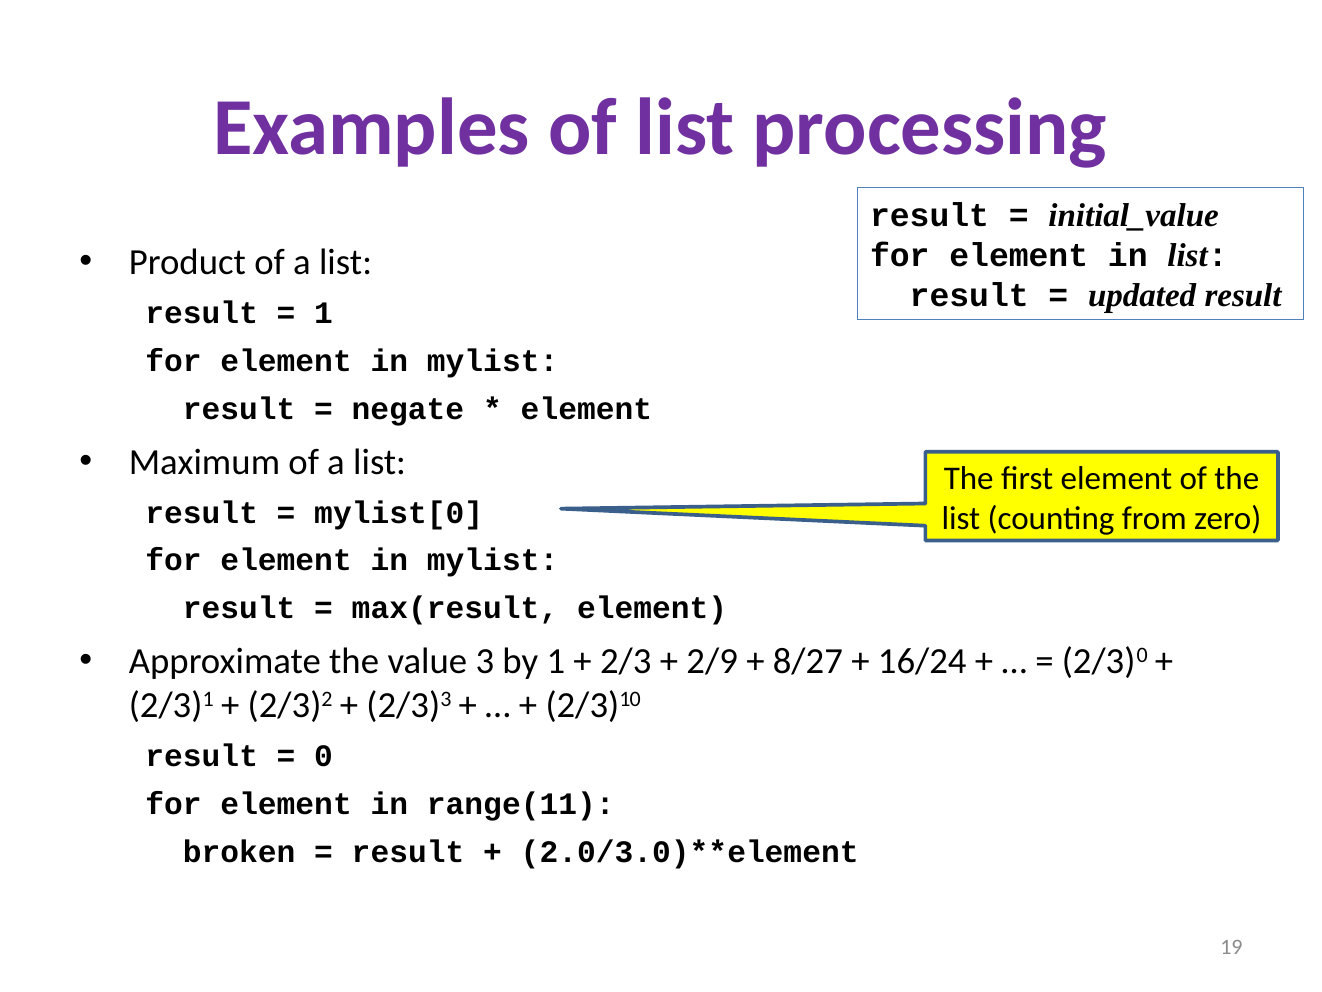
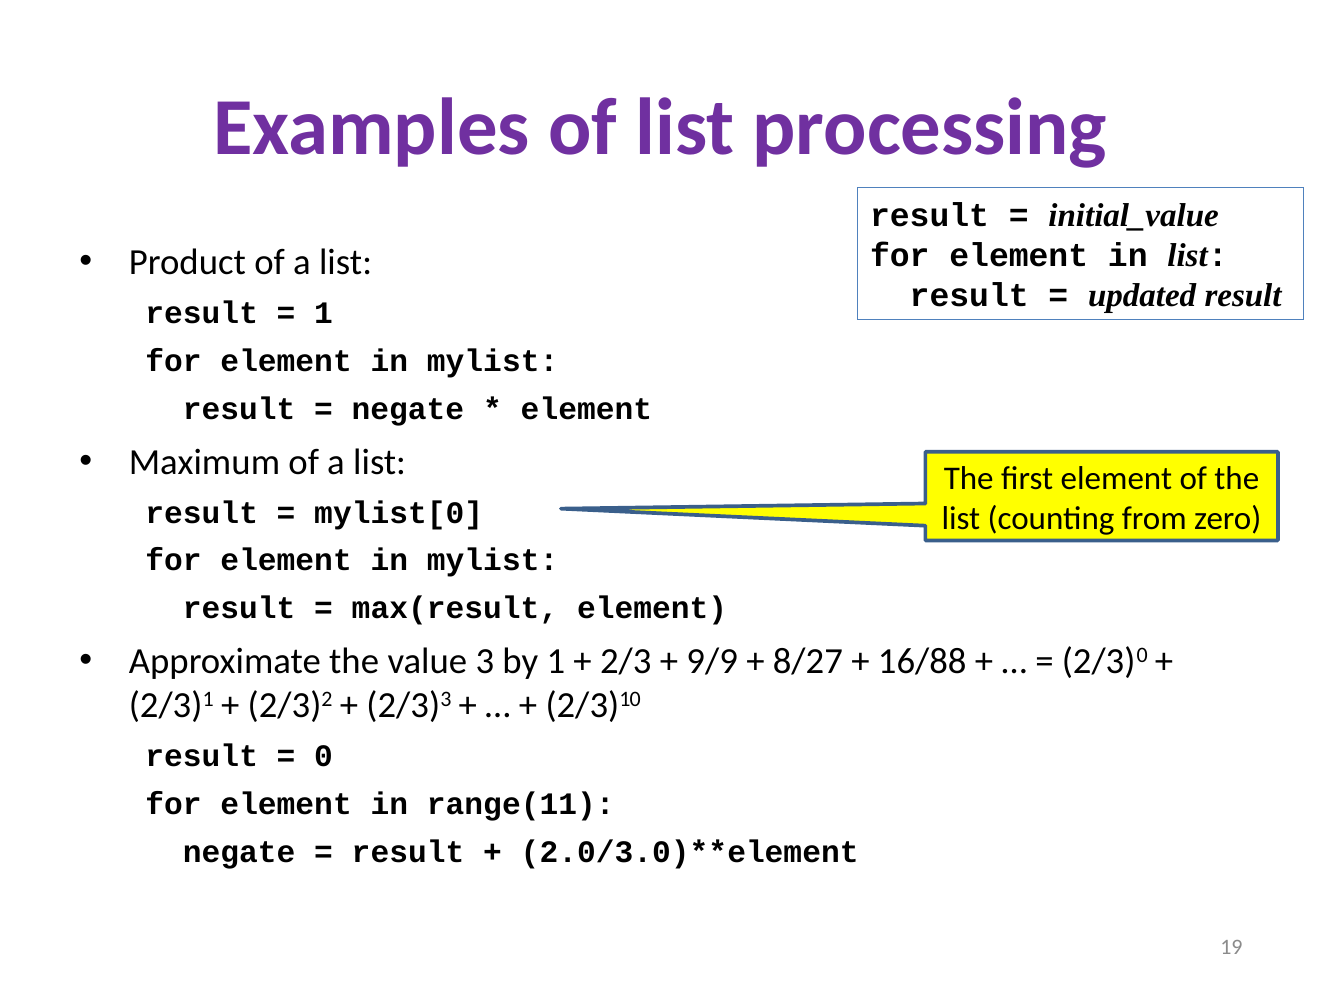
2/9: 2/9 -> 9/9 (712, 661)
16/24: 16/24 -> 16/88 (922, 661)
broken: broken -> negate (239, 851)
